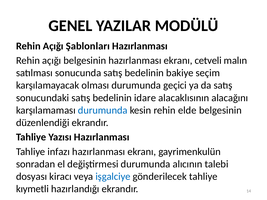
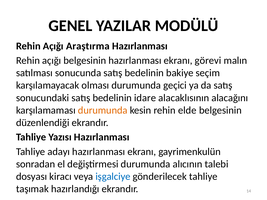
Şablonları: Şablonları -> Araştırma (88, 46)
cetveli: cetveli -> görevi (208, 61)
durumunda colour: blue -> orange (103, 110)
infazı: infazı -> adayı (59, 152)
kıymetli: kıymetli -> taşımak (32, 189)
